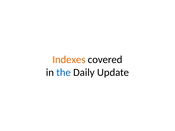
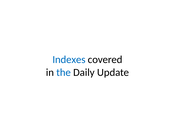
Indexes colour: orange -> blue (69, 60)
